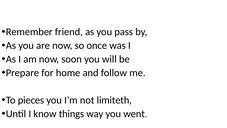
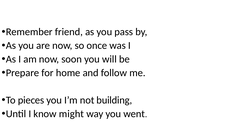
limiteth: limiteth -> building (114, 100)
things: things -> might (71, 113)
